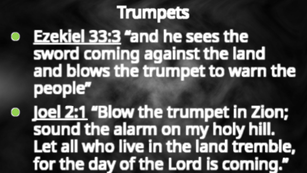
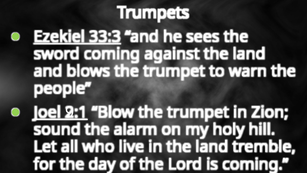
7:1: 7:1 -> 9:1 (76, 112)
